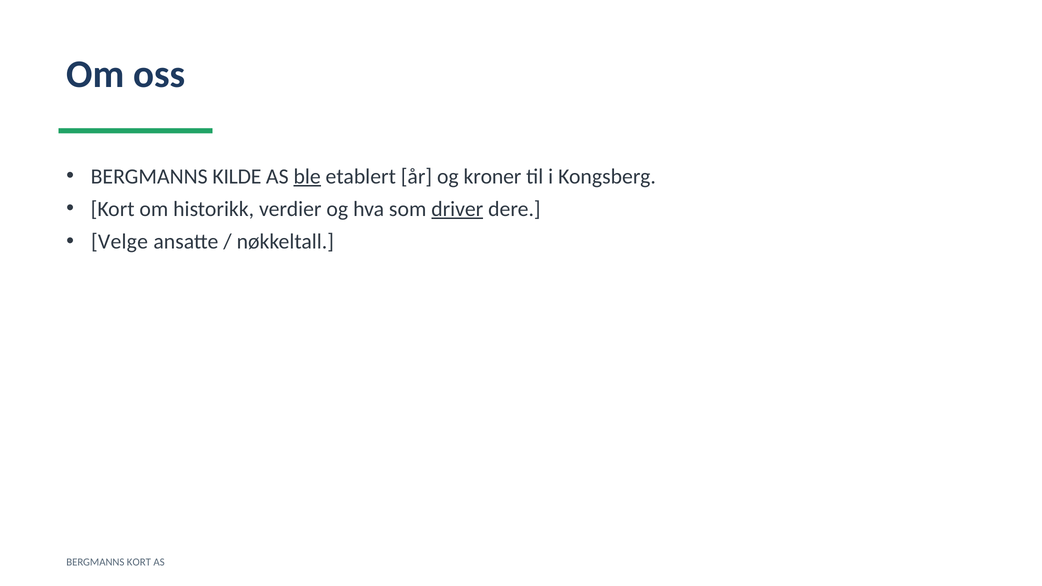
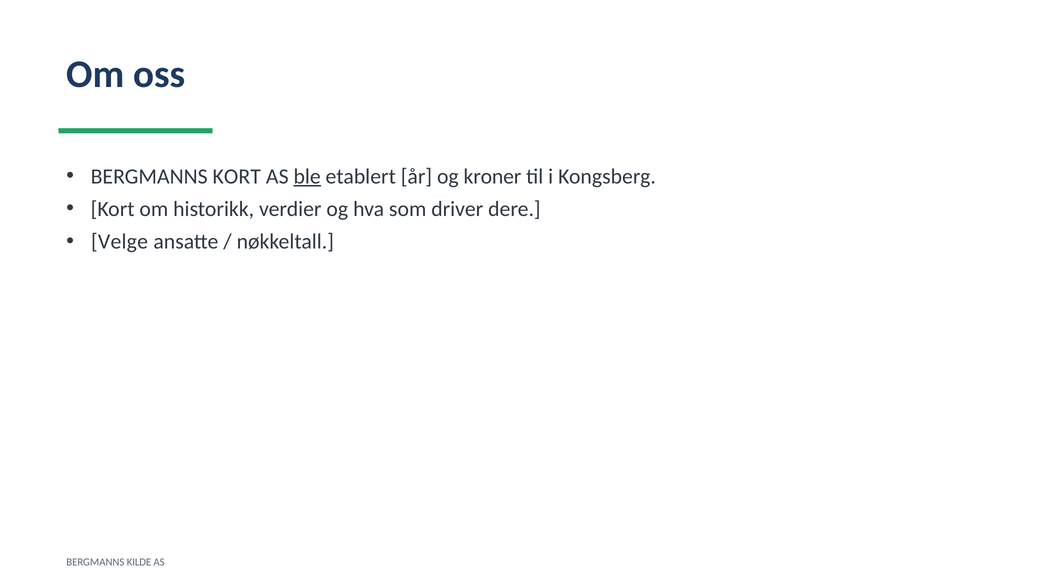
BERGMANNS KILDE: KILDE -> KORT (237, 176)
driver underline: present -> none (457, 209)
BERGMANNS KORT: KORT -> KILDE (139, 562)
